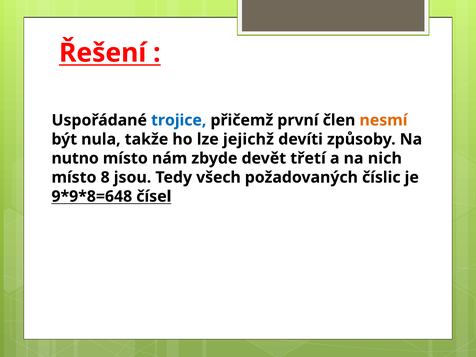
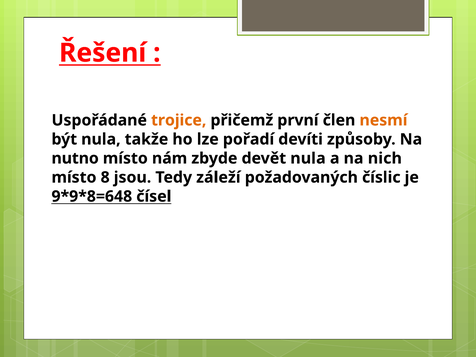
trojice colour: blue -> orange (179, 120)
jejichž: jejichž -> pořadí (249, 139)
devět třetí: třetí -> nula (308, 158)
všech: všech -> záleží (218, 177)
